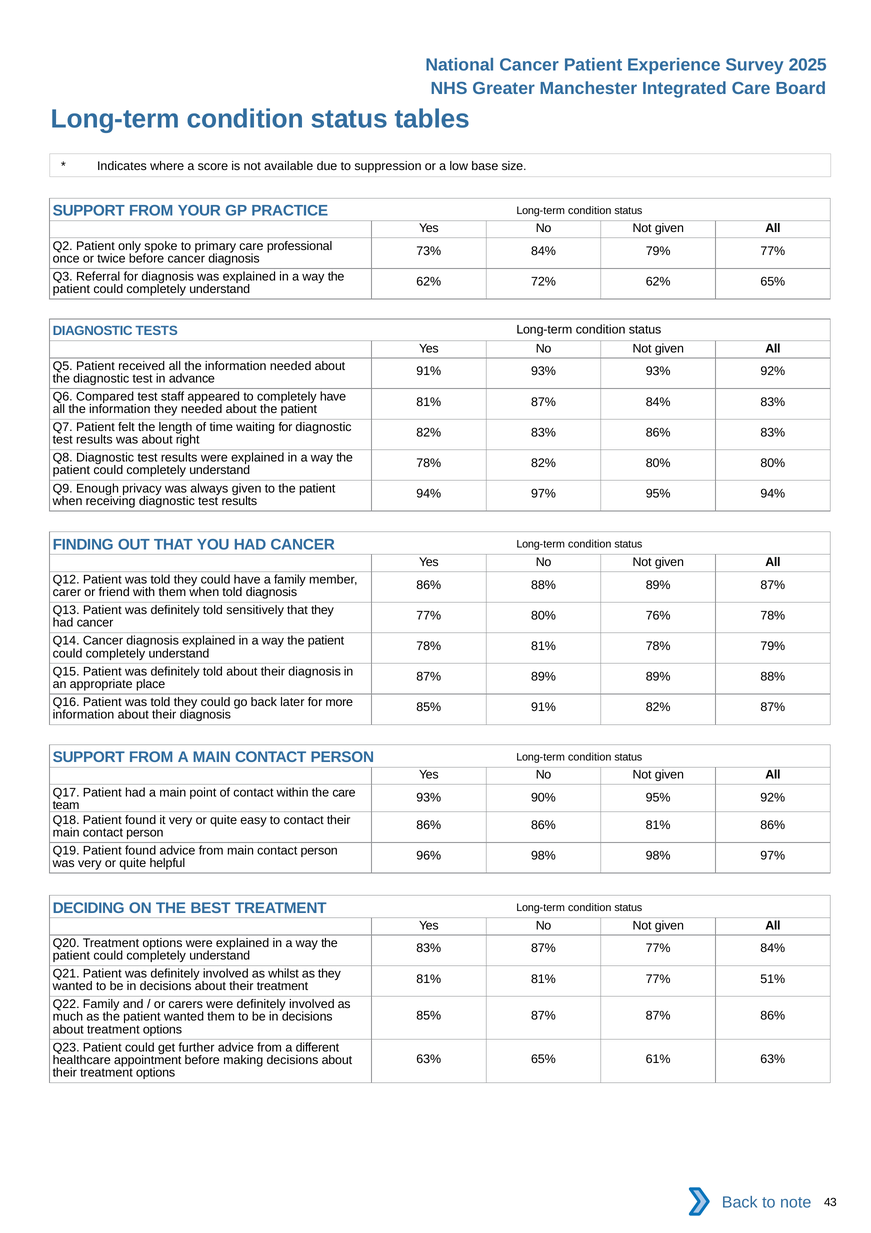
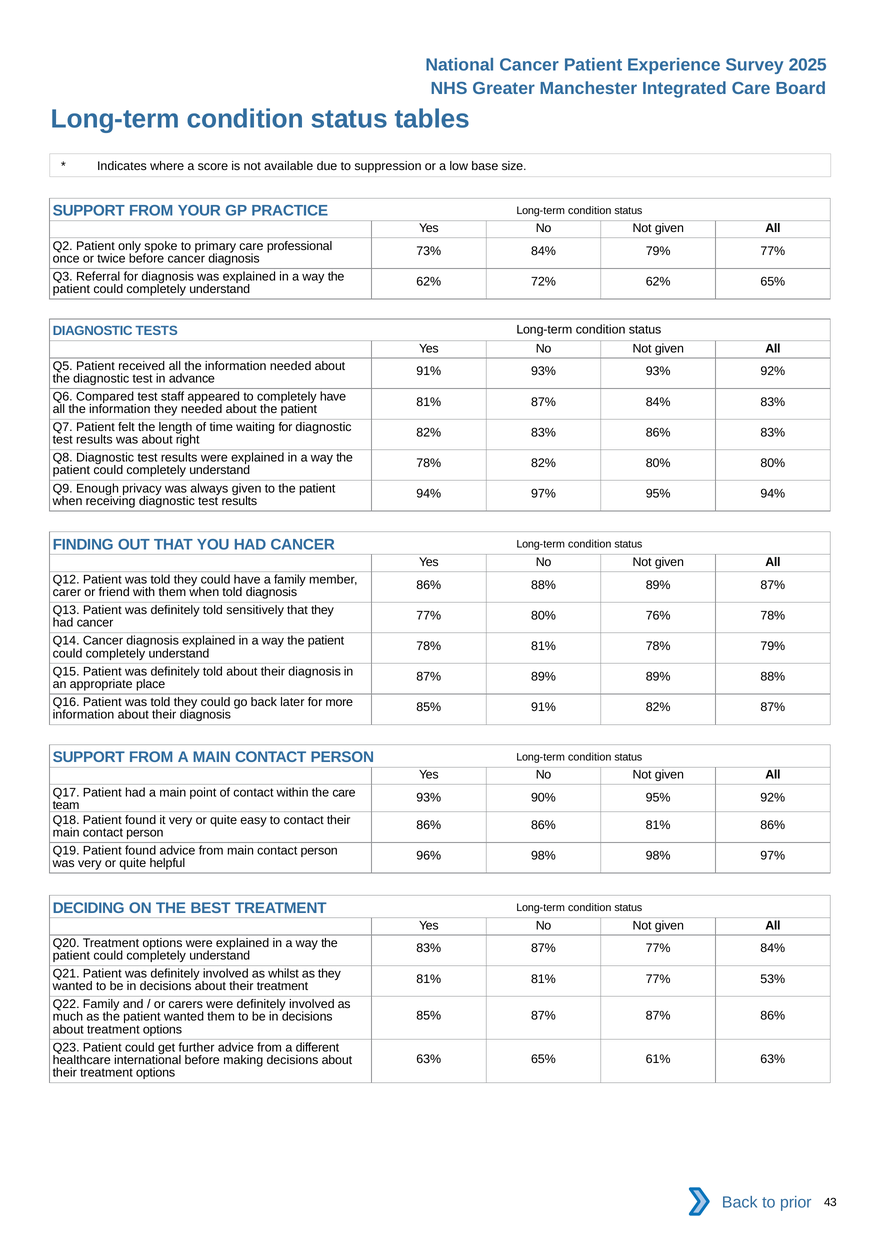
51%: 51% -> 53% (773, 979)
appointment: appointment -> international (148, 1060)
note: note -> prior (796, 1202)
